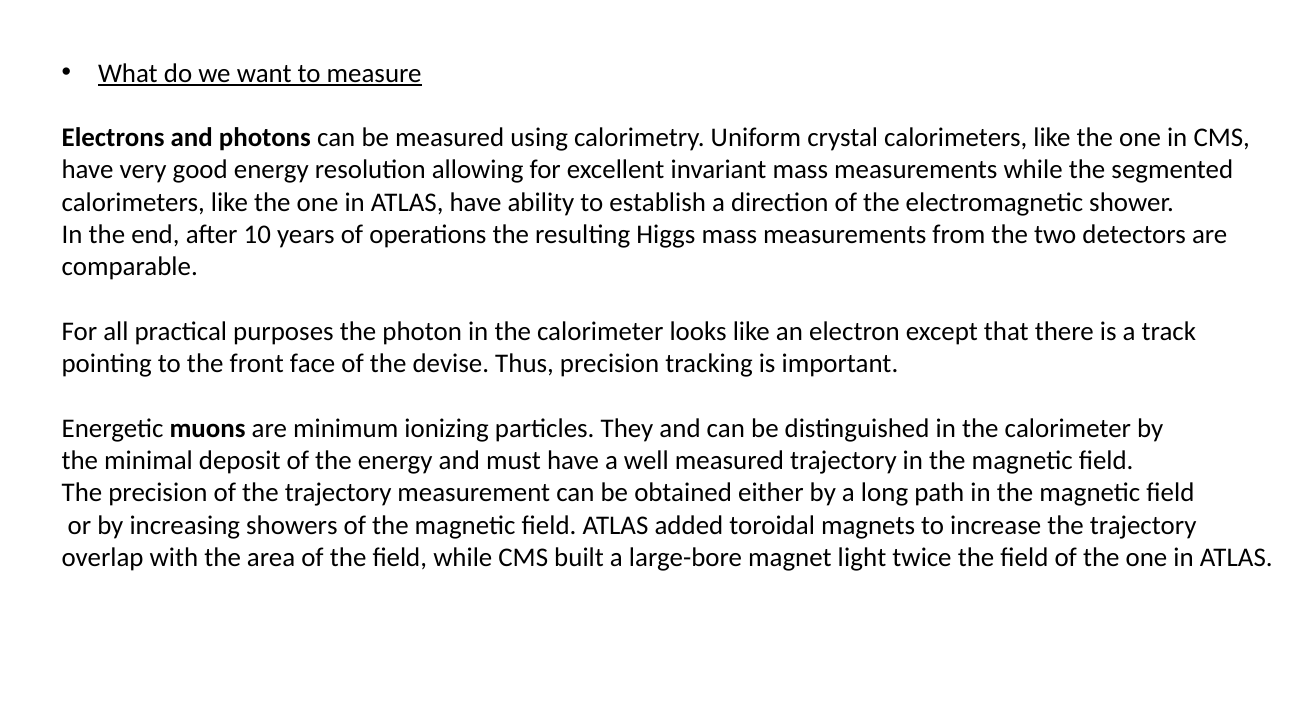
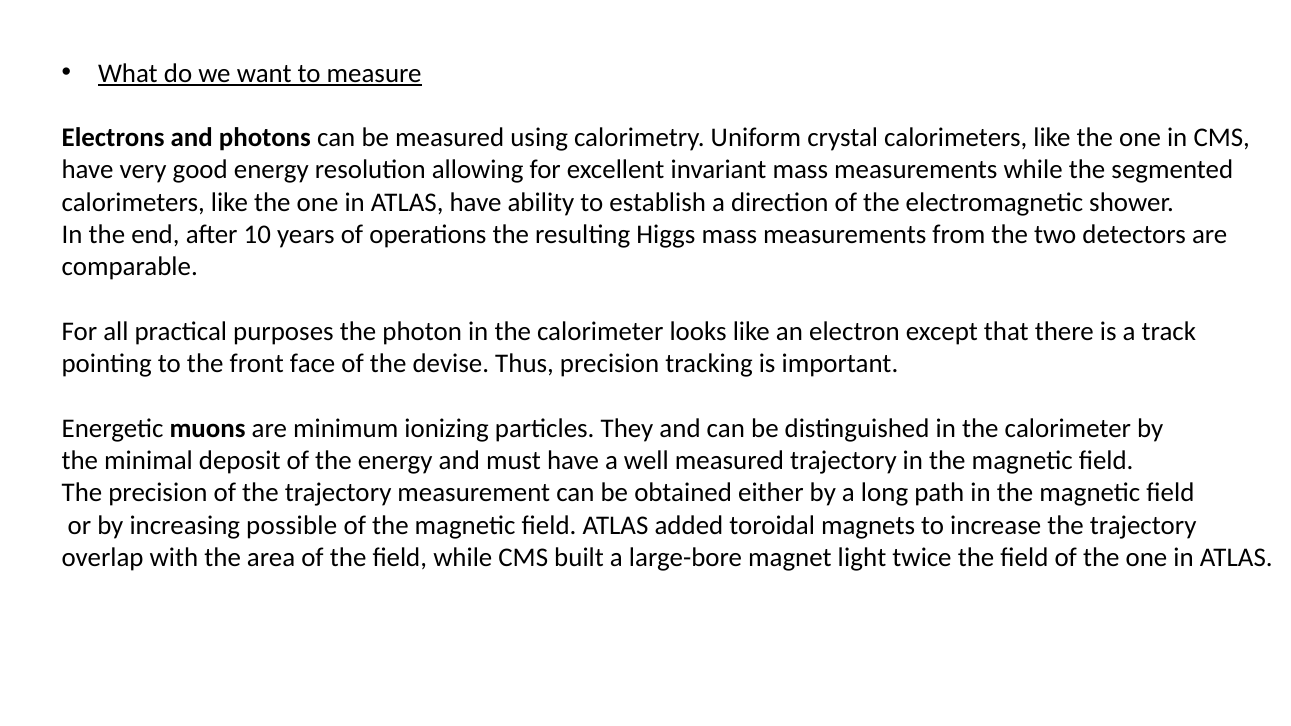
showers: showers -> possible (292, 525)
